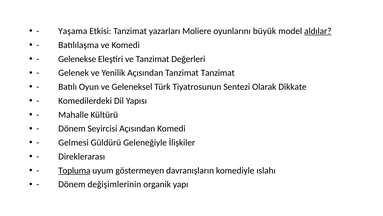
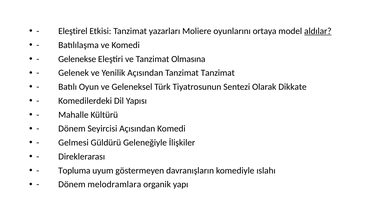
Yaşama: Yaşama -> Eleştirel (73, 31)
büyük: büyük -> ortaya (265, 31)
Değerleri: Değerleri -> Olmasına (188, 59)
Topluma underline: present -> none (74, 170)
değişimlerinin: değişimlerinin -> melodramlara (114, 184)
